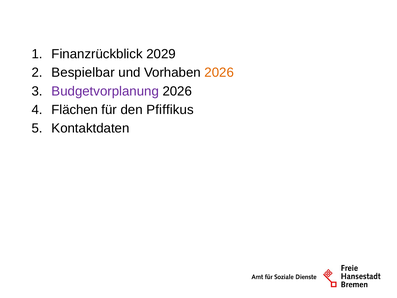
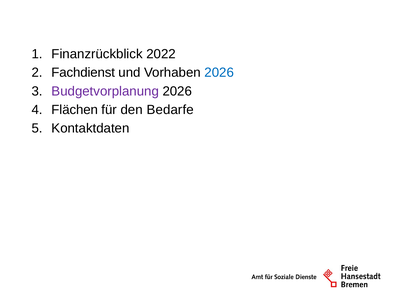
2029: 2029 -> 2022 (161, 54)
Bespielbar: Bespielbar -> Fachdienst (83, 73)
2026 colour: orange -> blue (219, 73)
Pfiffikus: Pfiffikus -> Bedarfe (170, 110)
